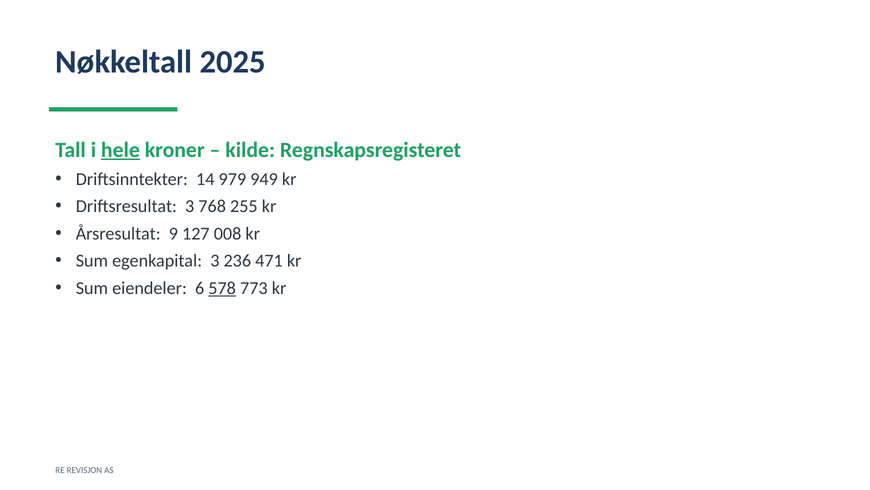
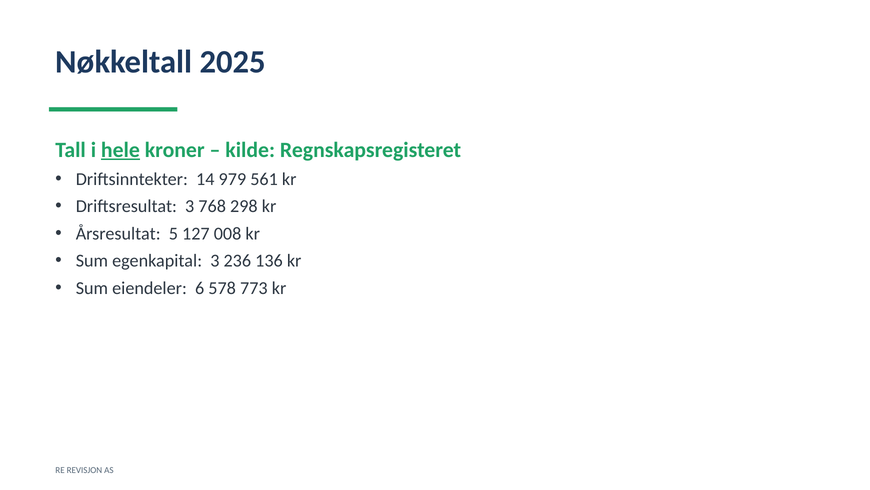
949: 949 -> 561 (264, 179)
255: 255 -> 298 (244, 206)
9: 9 -> 5 (173, 233)
471: 471 -> 136 (269, 261)
578 underline: present -> none (222, 288)
